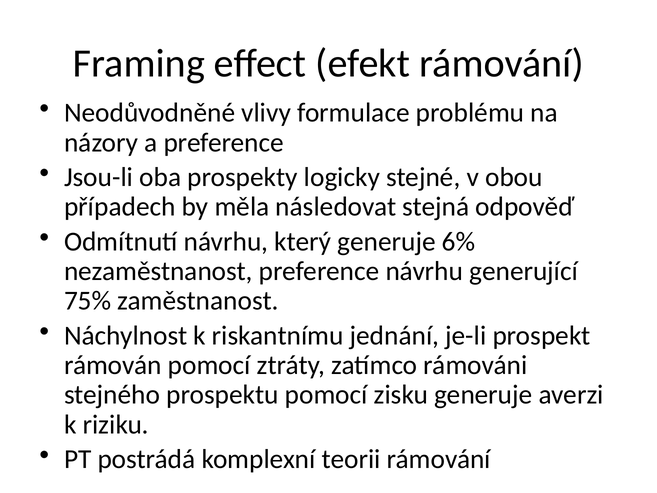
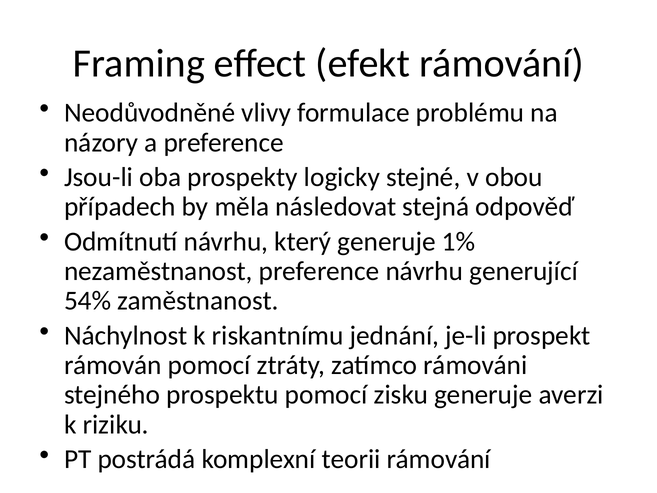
6%: 6% -> 1% (459, 242)
75%: 75% -> 54% (88, 301)
